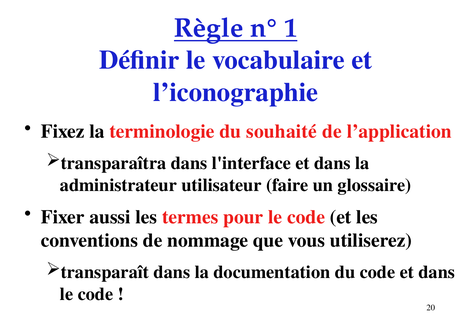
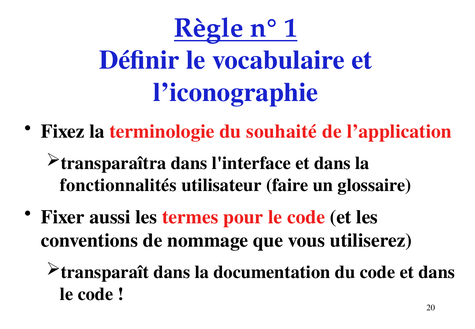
administrateur: administrateur -> fonctionnalités (118, 185)
